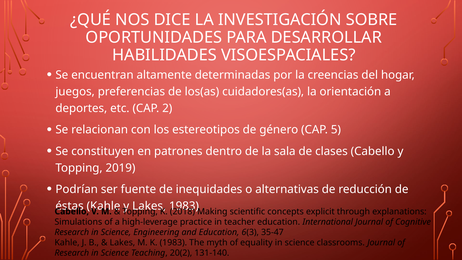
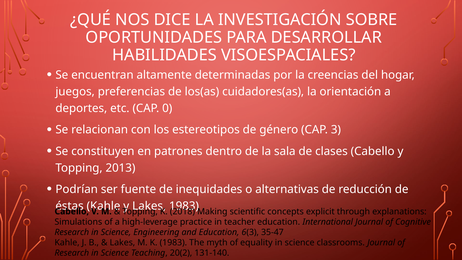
2: 2 -> 0 (167, 108)
5: 5 -> 3 (336, 130)
2019: 2019 -> 2013 (120, 168)
